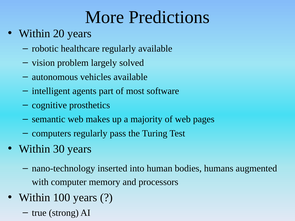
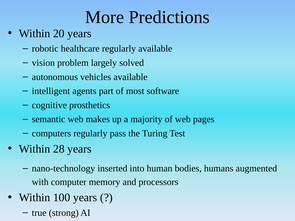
30: 30 -> 28 (59, 149)
